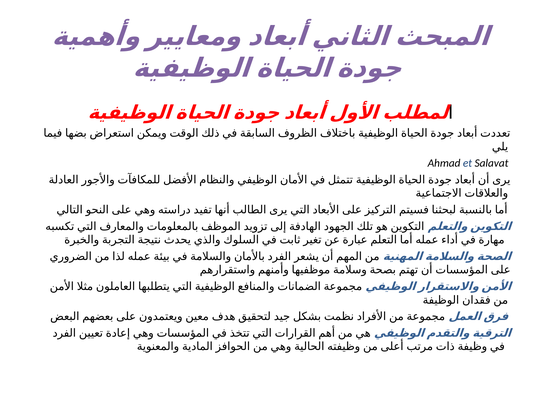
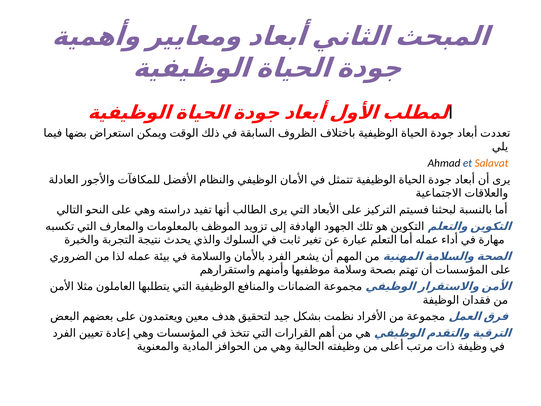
Salavat colour: black -> orange (492, 163)
